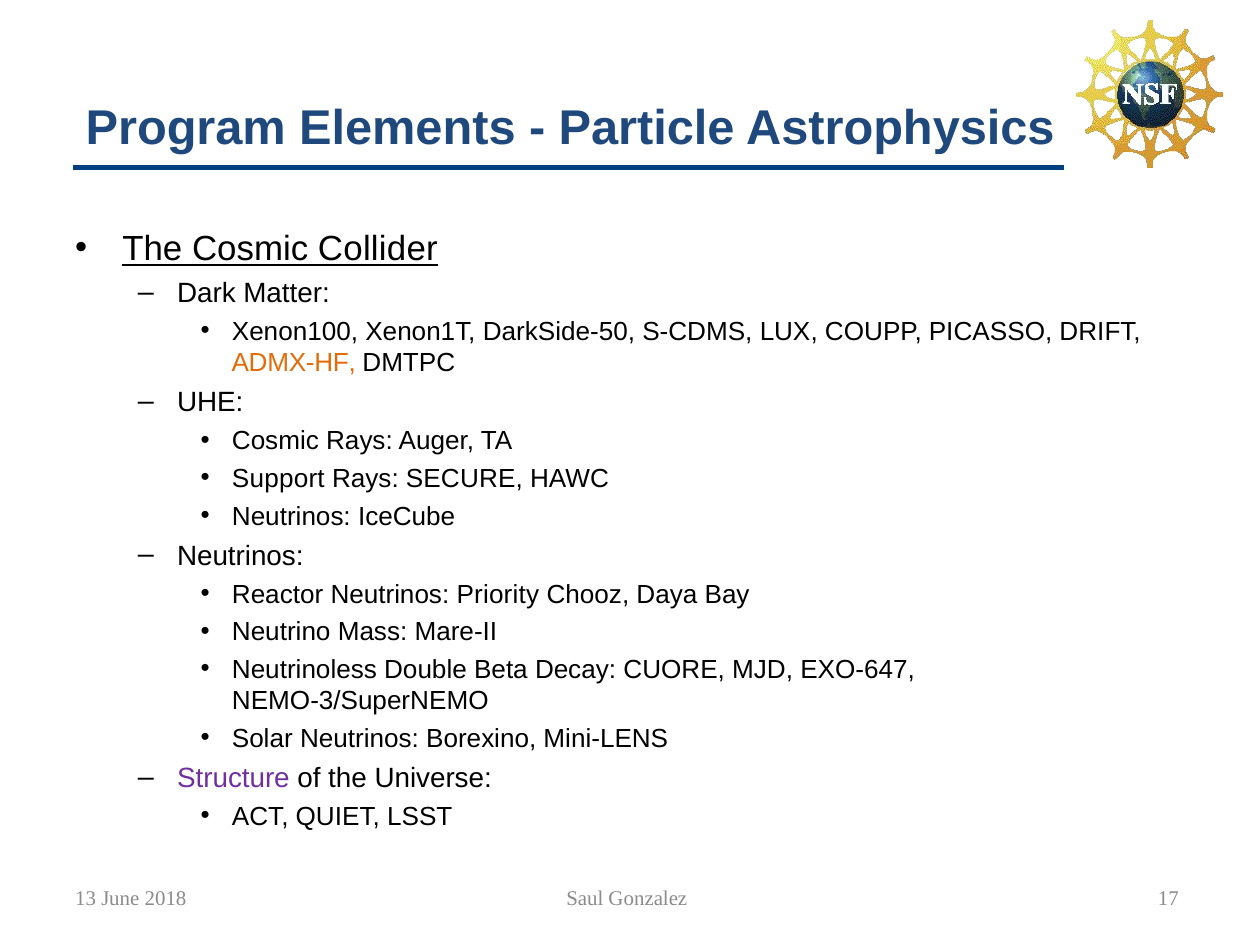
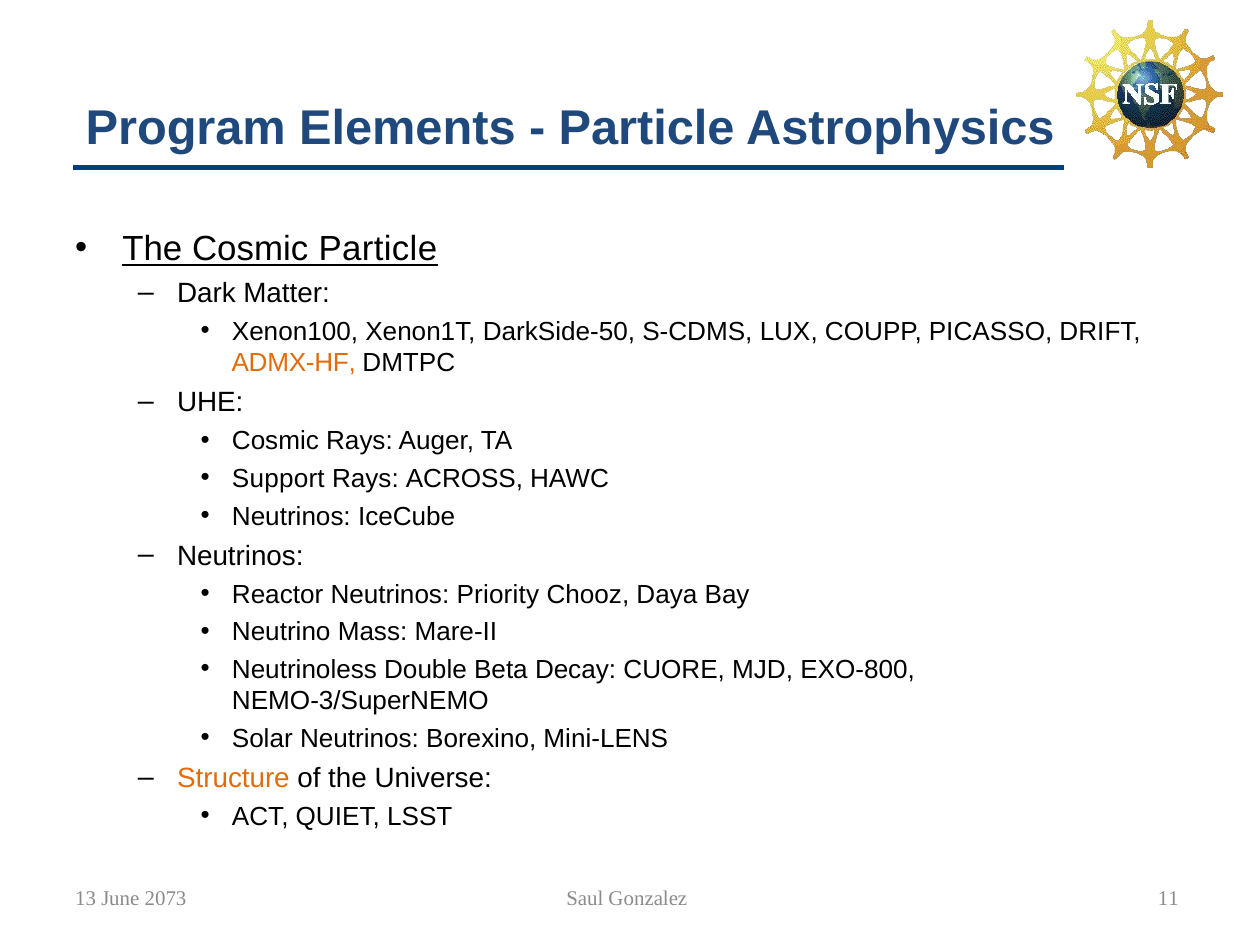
Cosmic Collider: Collider -> Particle (378, 249)
SECURE: SECURE -> ACROSS (464, 479)
EXO-647: EXO-647 -> EXO-800 (858, 670)
Structure colour: purple -> orange (233, 778)
2018: 2018 -> 2073 (166, 898)
17: 17 -> 11 (1168, 898)
